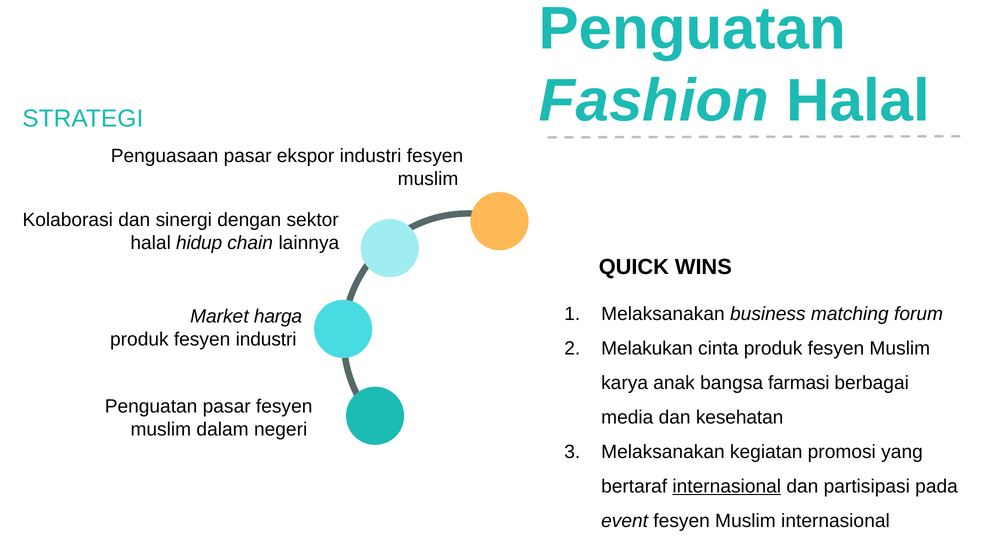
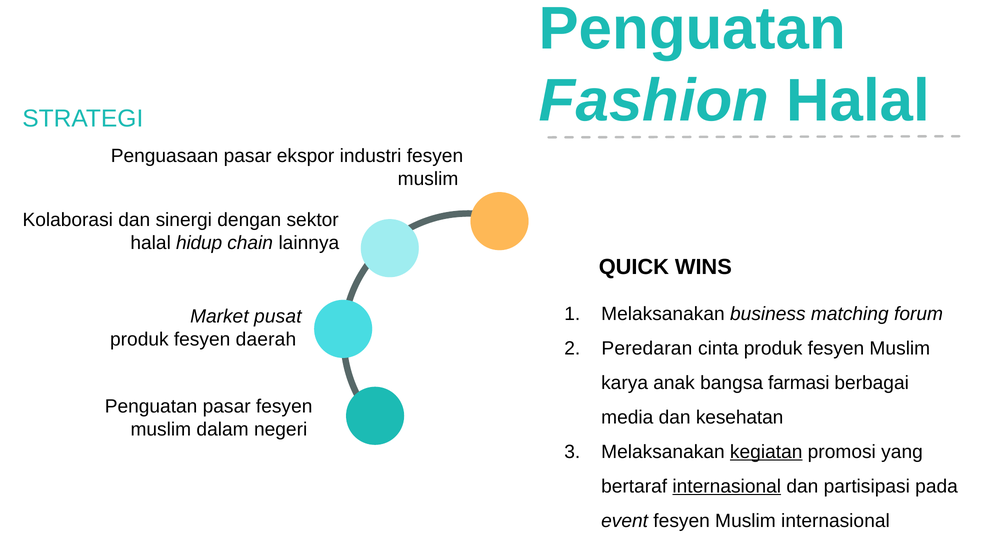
harga: harga -> pusat (278, 316)
fesyen industri: industri -> daerah (266, 339)
Melakukan: Melakukan -> Peredaran (647, 348)
kegiatan underline: none -> present (766, 452)
